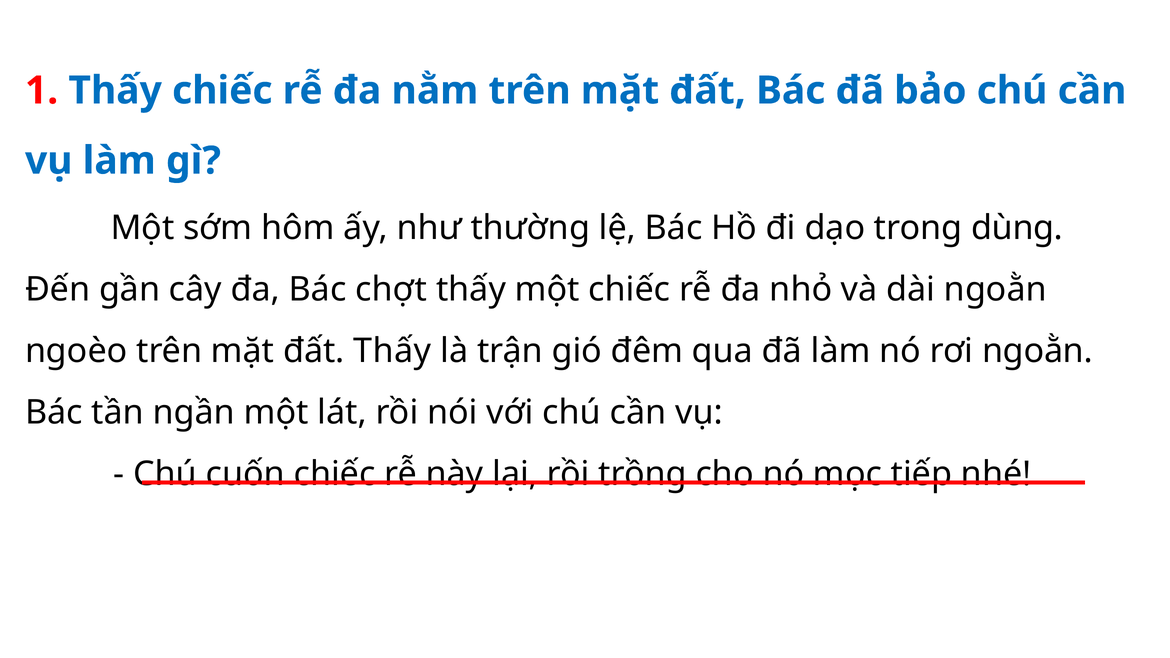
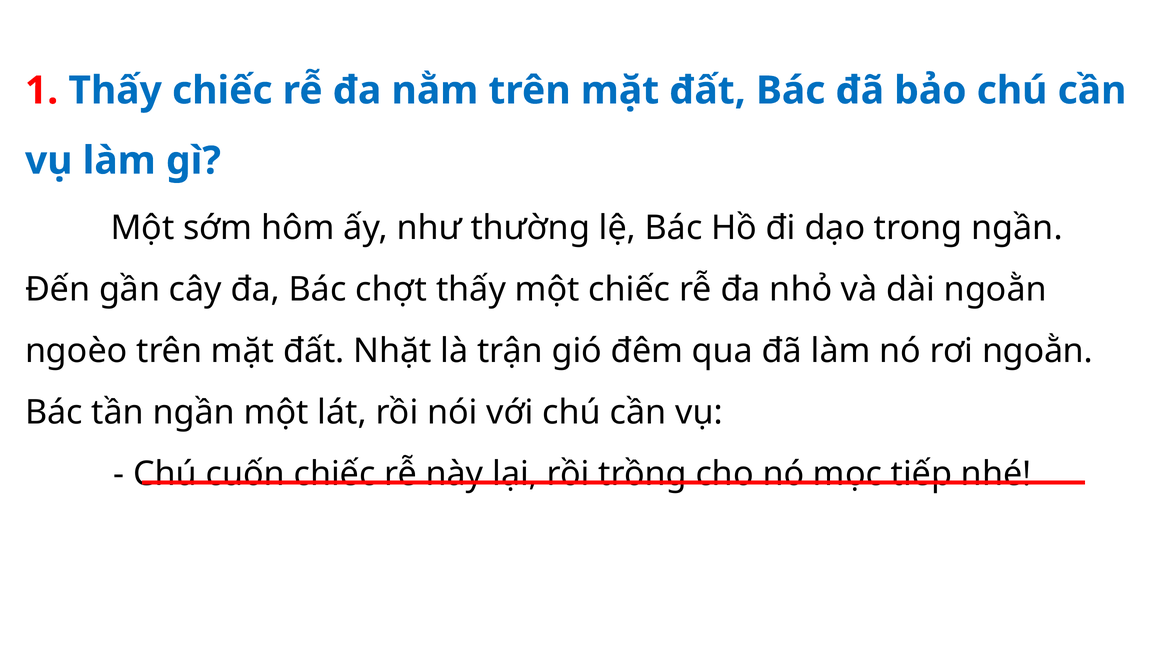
trong dùng: dùng -> ngần (1017, 228)
đất Thấy: Thấy -> Nhặt (393, 351)
